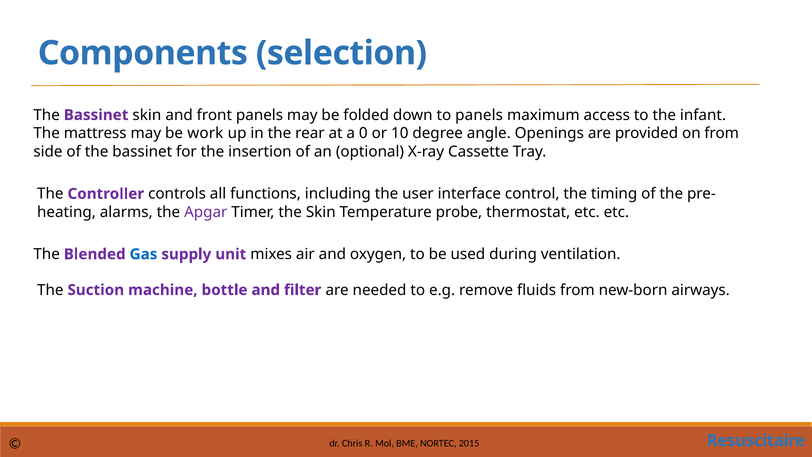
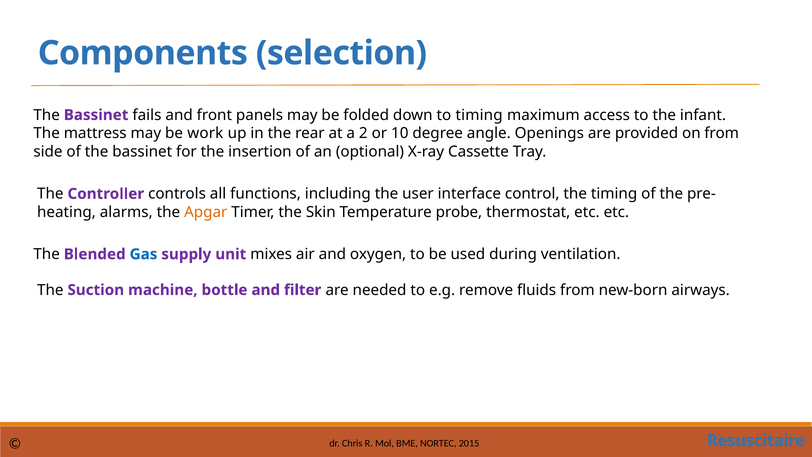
Bassinet skin: skin -> fails (147, 115)
to panels: panels -> timing (479, 115)
0: 0 -> 2 (363, 133)
Apgar colour: purple -> orange (206, 212)
